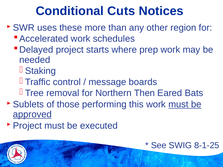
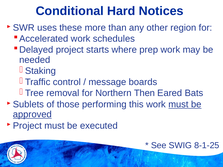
Cuts: Cuts -> Hard (121, 11)
